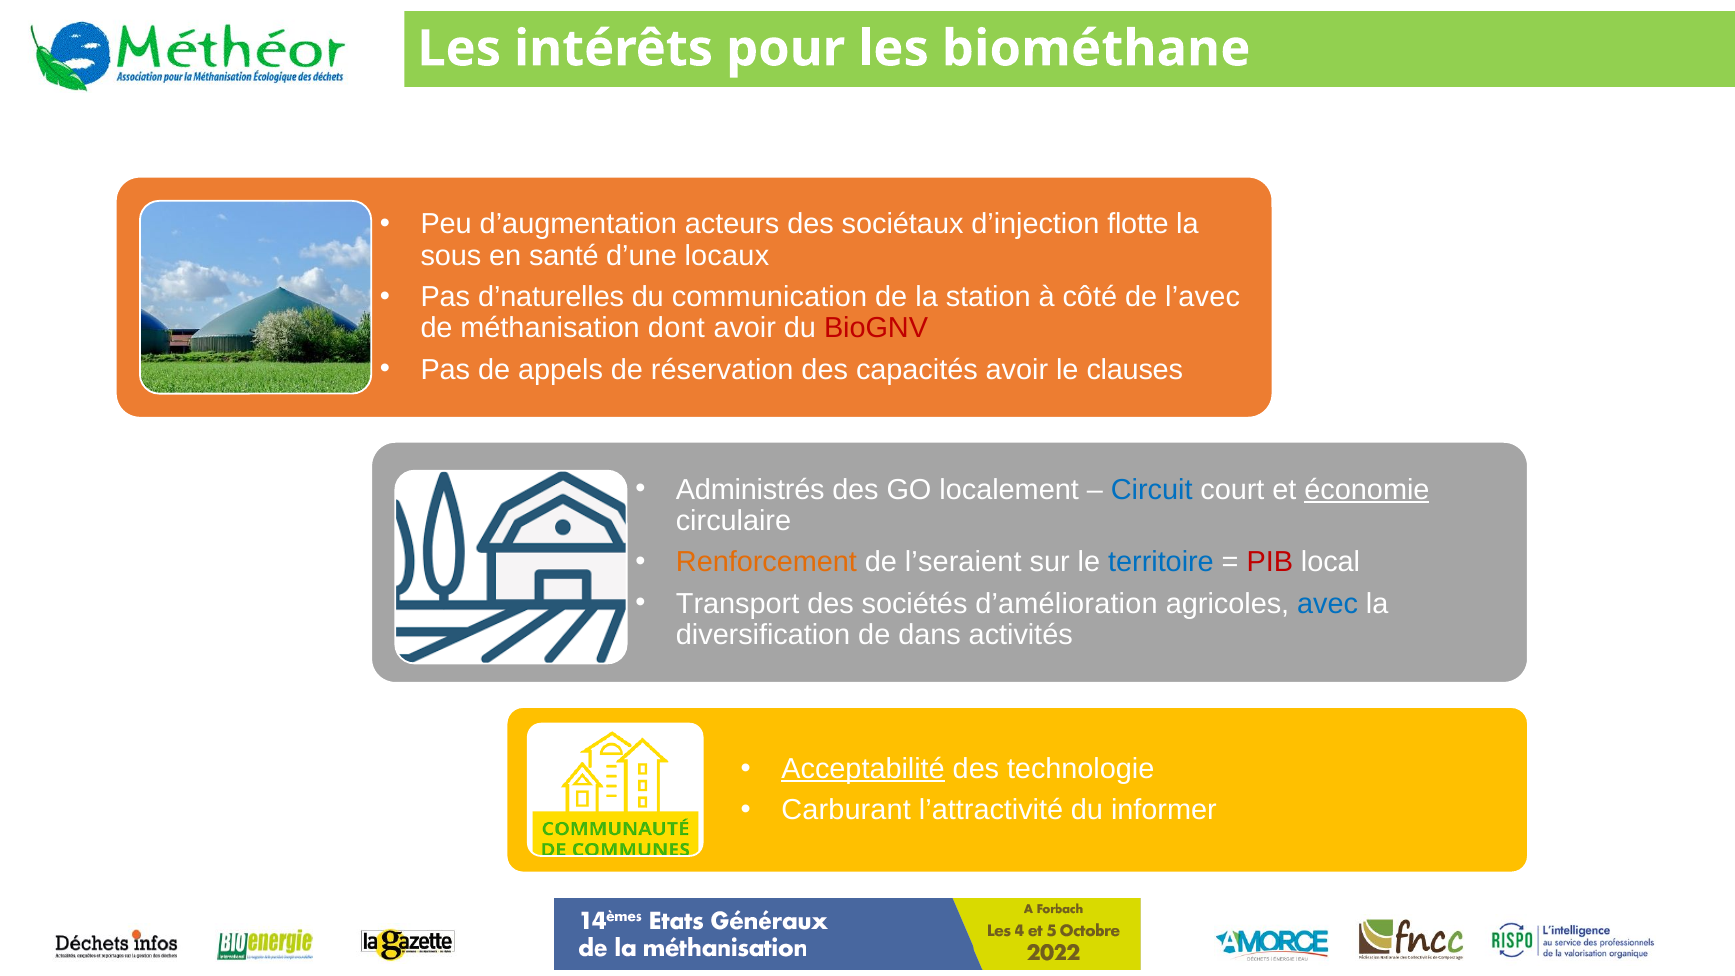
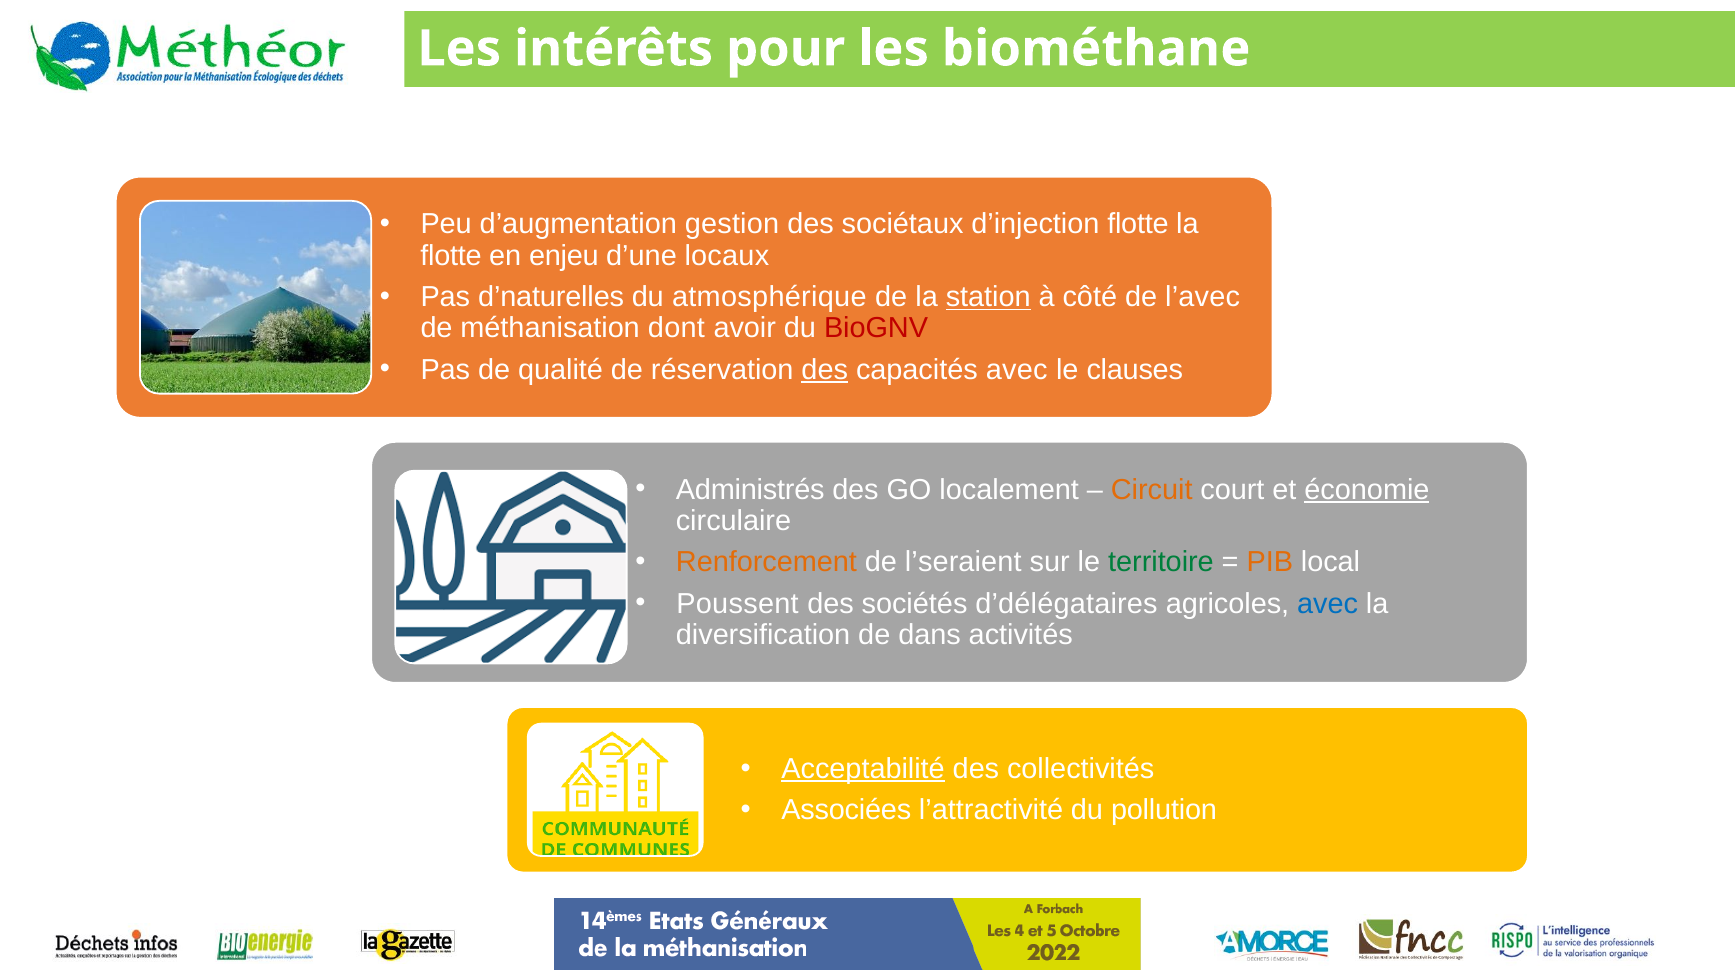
acteurs: acteurs -> gestion (732, 224)
sous: sous -> flotte (451, 256)
santé: santé -> enjeu (564, 256)
communication: communication -> atmosphérique (769, 297)
station underline: none -> present (988, 297)
appels: appels -> qualité (561, 370)
des underline: none -> present (825, 370)
capacités avoir: avoir -> avec (1017, 370)
Circuit colour: blue -> orange (1152, 490)
territoire colour: blue -> green (1161, 562)
PIB colour: red -> orange (1270, 562)
Transport: Transport -> Poussent (738, 603)
d’amélioration: d’amélioration -> d’délégataires (1066, 603)
technologie: technologie -> collectivités (1081, 769)
Carburant: Carburant -> Associées (846, 810)
informer: informer -> pollution (1164, 810)
